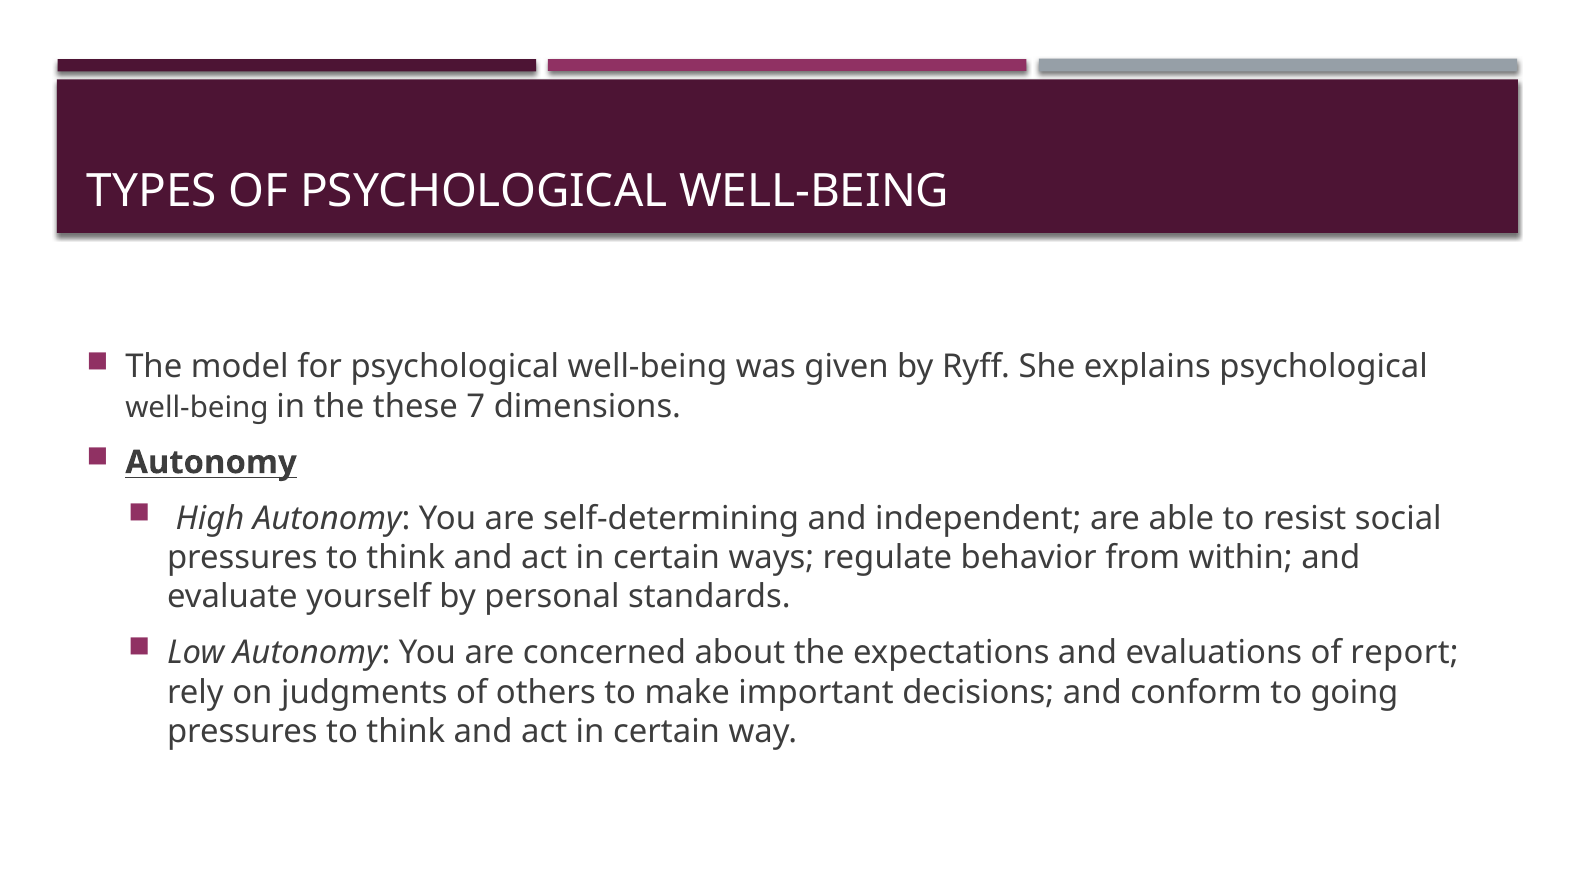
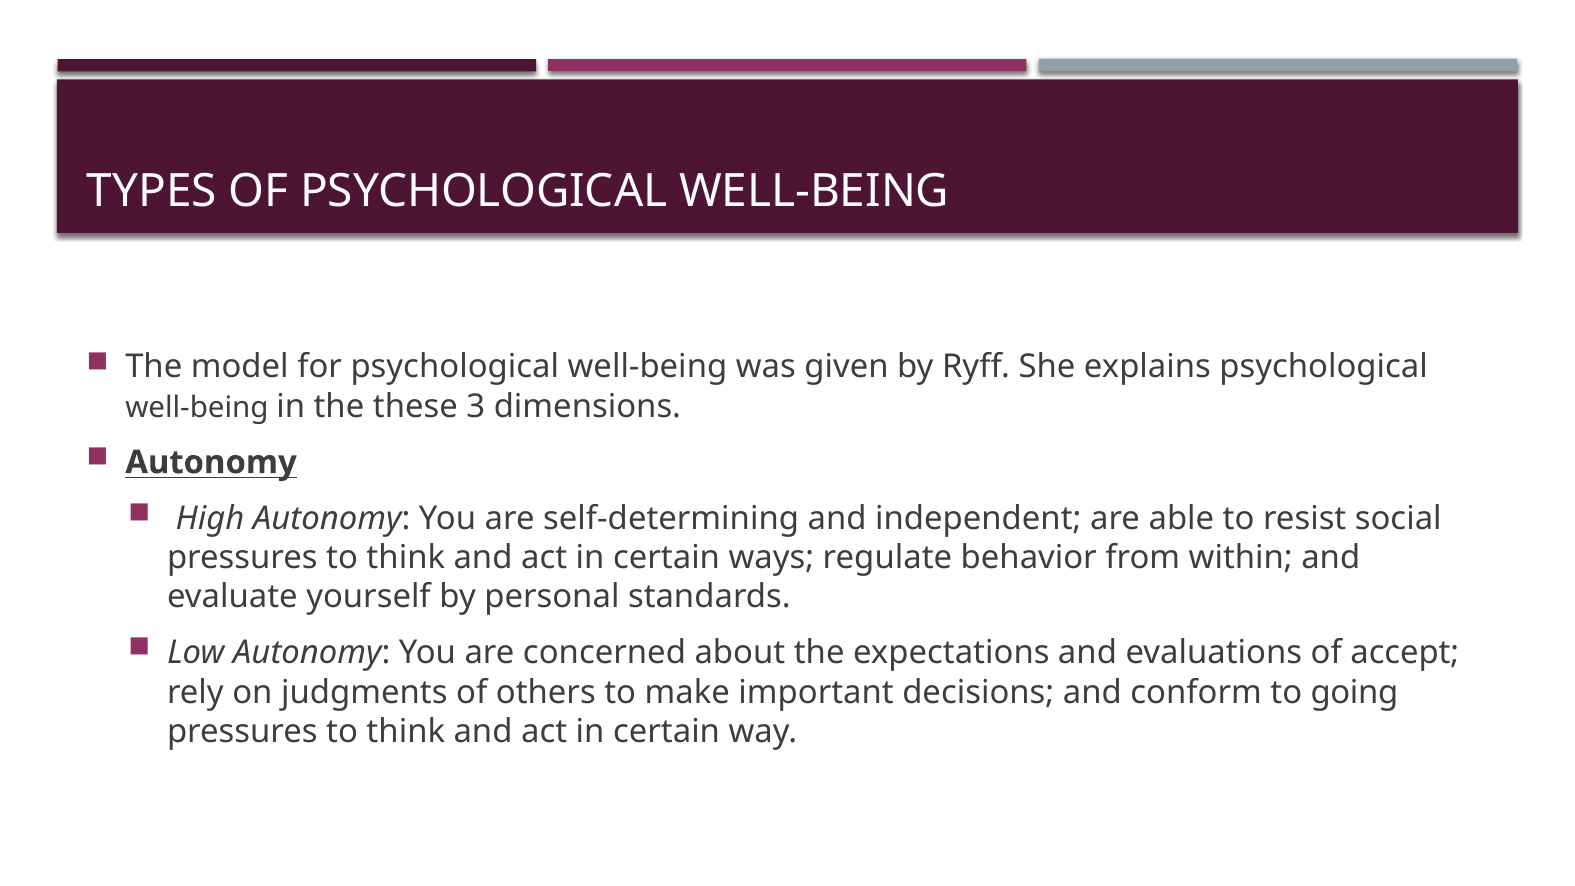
7: 7 -> 3 (476, 407)
report: report -> accept (1405, 653)
